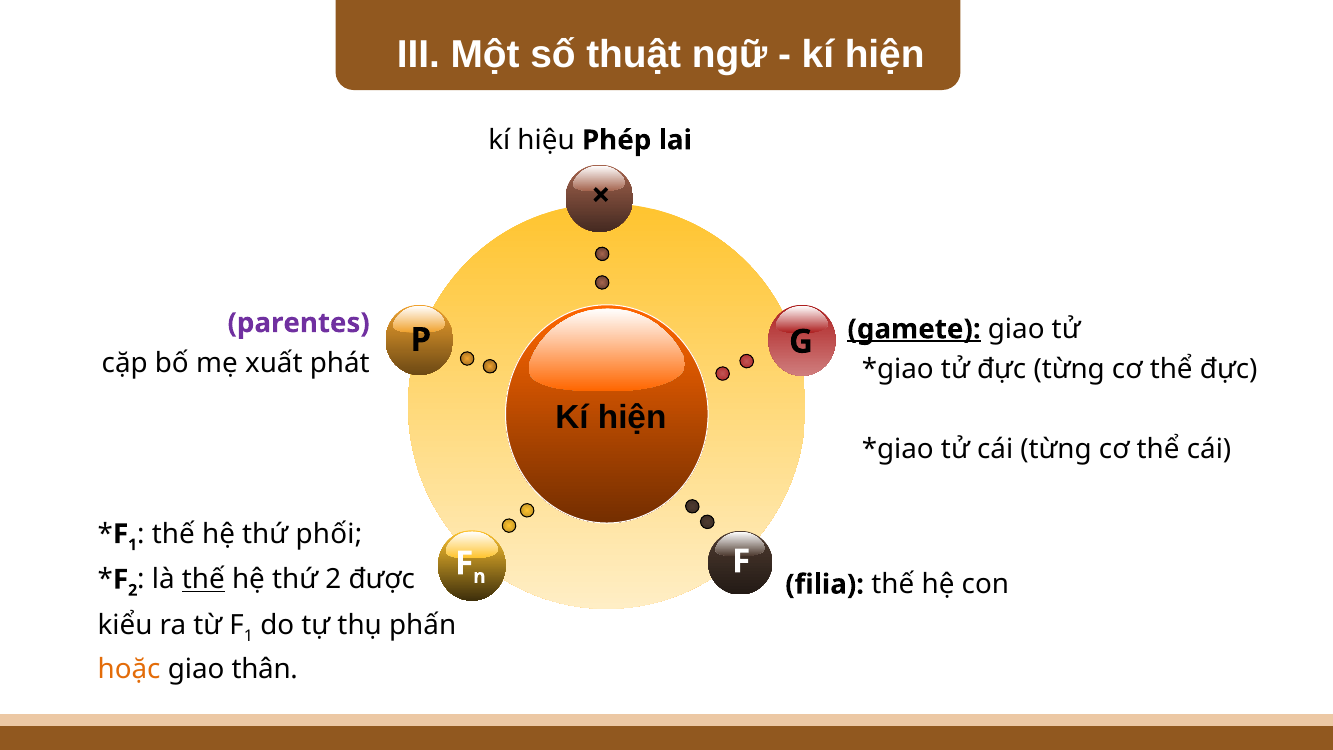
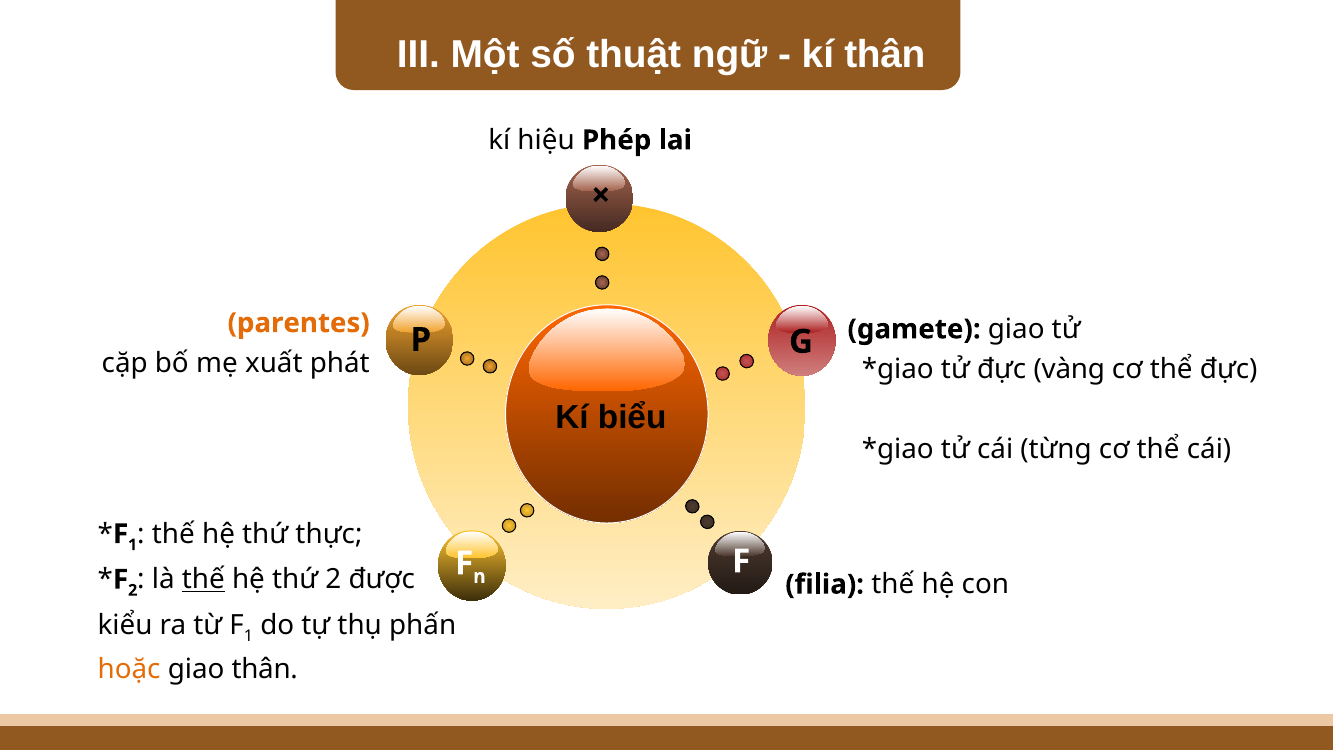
hiện: hiện -> thân (885, 54)
parentes colour: purple -> orange (299, 323)
gamete underline: present -> none (914, 329)
đực từng: từng -> vàng (1069, 369)
hiện: hiện -> biểu (632, 418)
phối: phối -> thực (329, 534)
